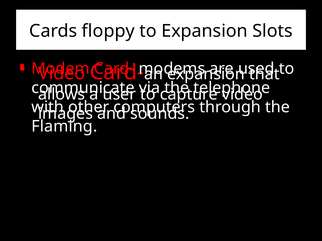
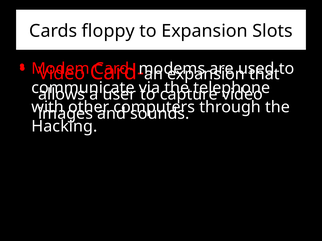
Flaming: Flaming -> Hacking (64, 127)
